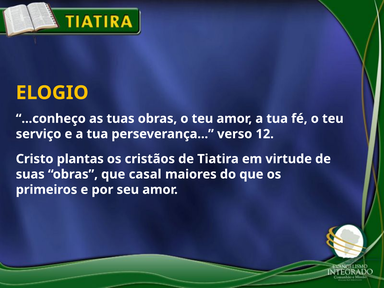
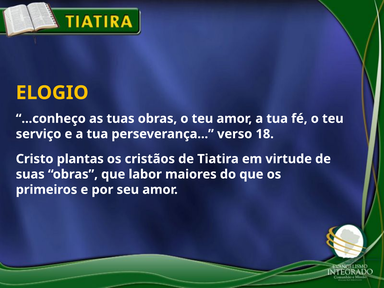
12: 12 -> 18 (265, 134)
casal: casal -> labor (145, 174)
